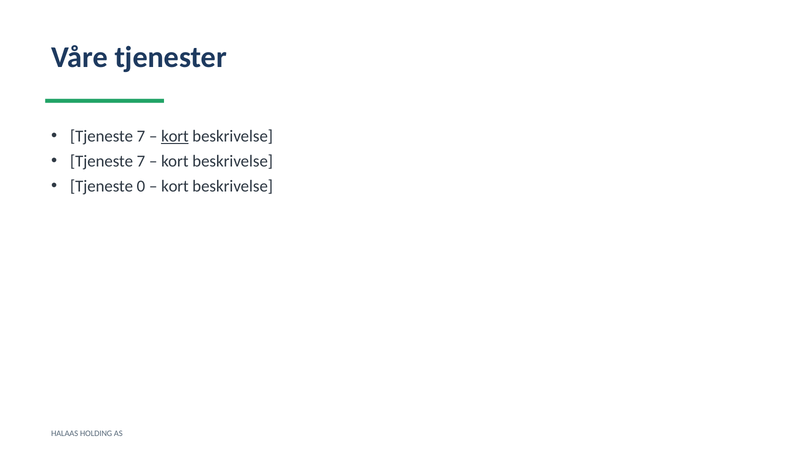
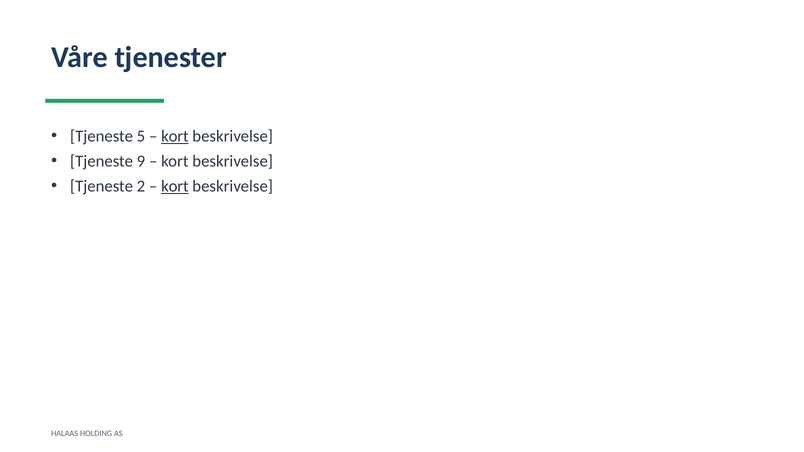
7: 7 -> 5 (141, 136)
7: 7 -> 9 (141, 161)
0: 0 -> 2 (141, 186)
kort underline: none -> present (175, 186)
